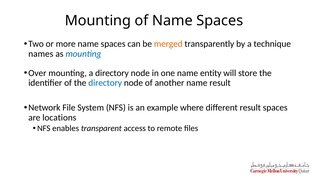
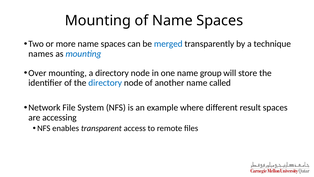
merged colour: orange -> blue (168, 44)
entity: entity -> group (211, 73)
name result: result -> called (220, 83)
locations: locations -> accessing (59, 117)
